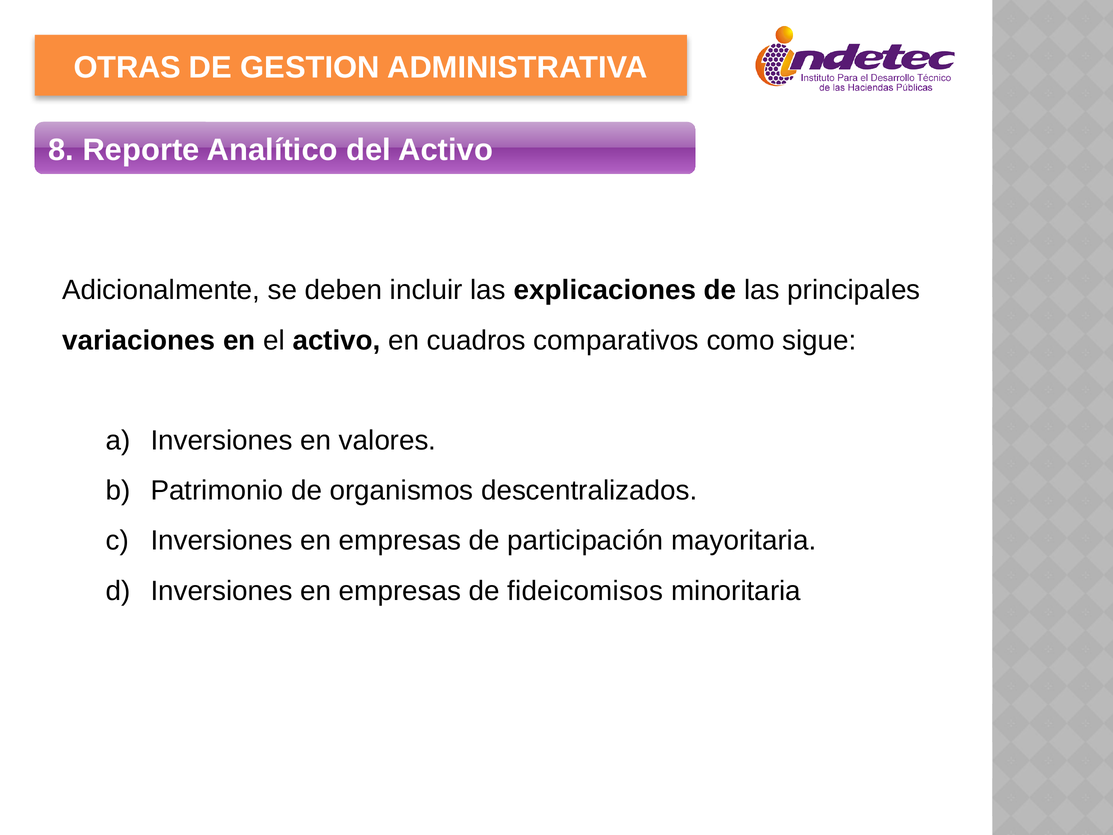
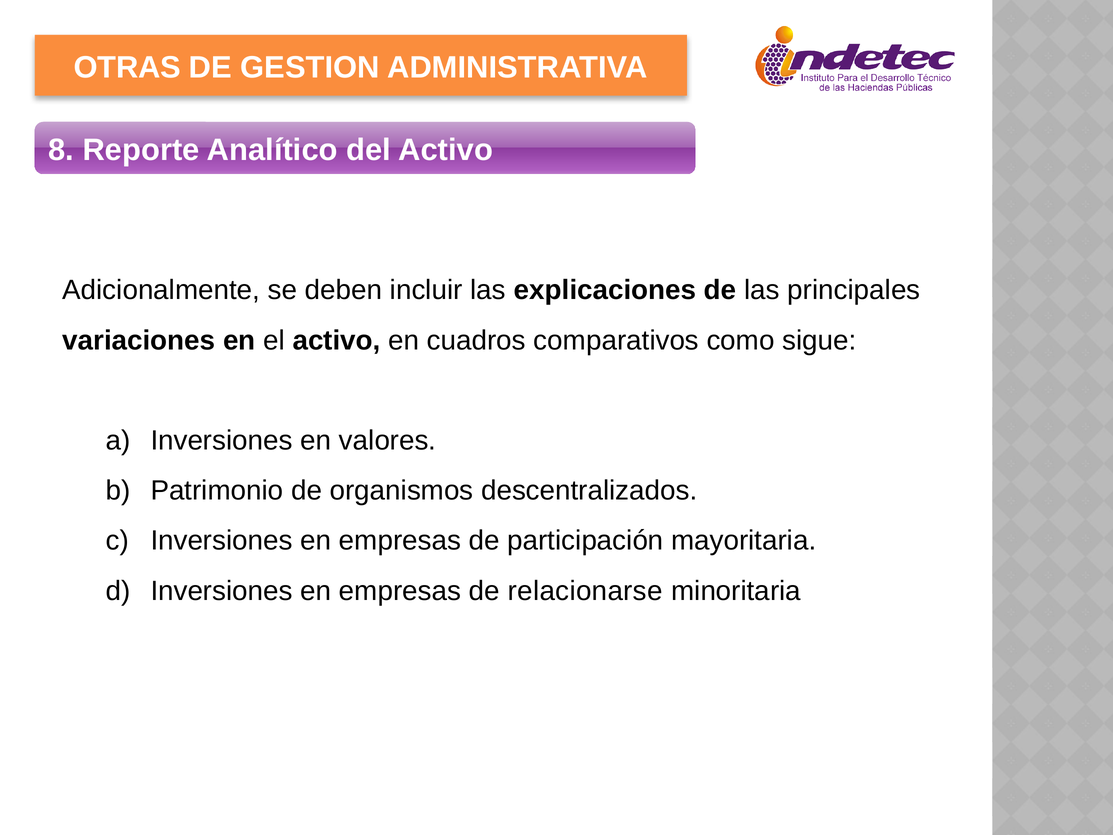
fideicomisos: fideicomisos -> relacionarse (585, 591)
